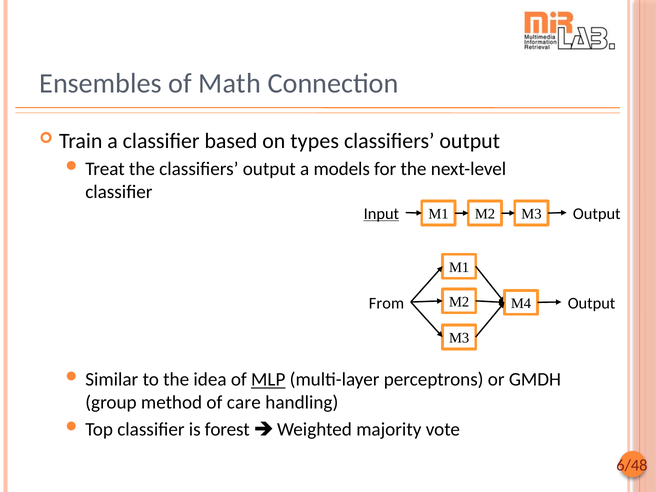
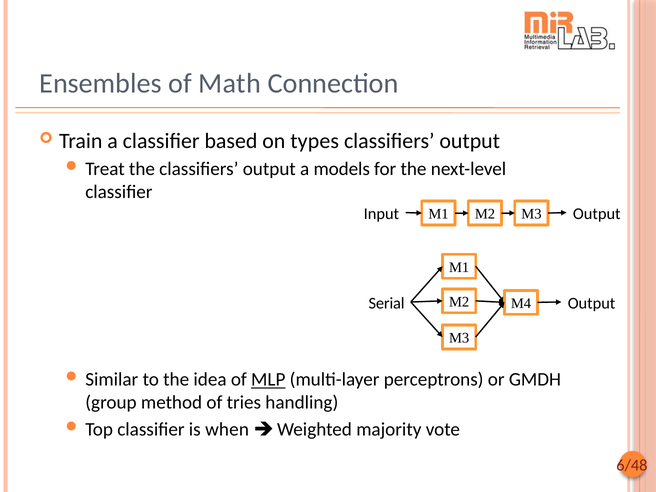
Input underline: present -> none (381, 214)
From: From -> Serial (387, 303)
care: care -> tries (244, 403)
forest: forest -> when (227, 429)
